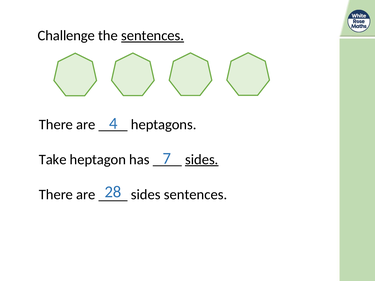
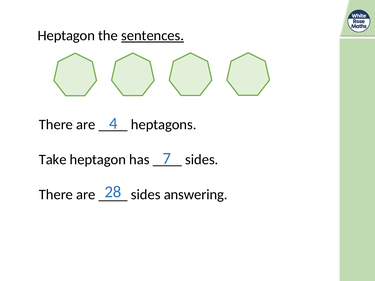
Challenge: Challenge -> Heptagon (66, 36)
sides underline: present -> none (202, 160)
sides sentences: sentences -> answering (196, 195)
